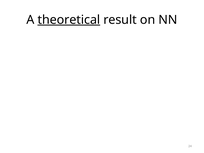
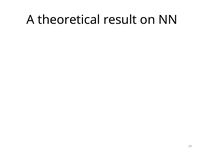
theoretical underline: present -> none (69, 20)
